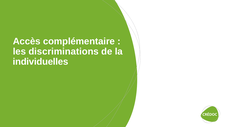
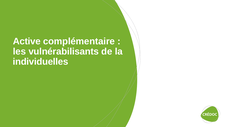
Accès: Accès -> Active (27, 41)
discriminations: discriminations -> vulnérabilisants (64, 51)
